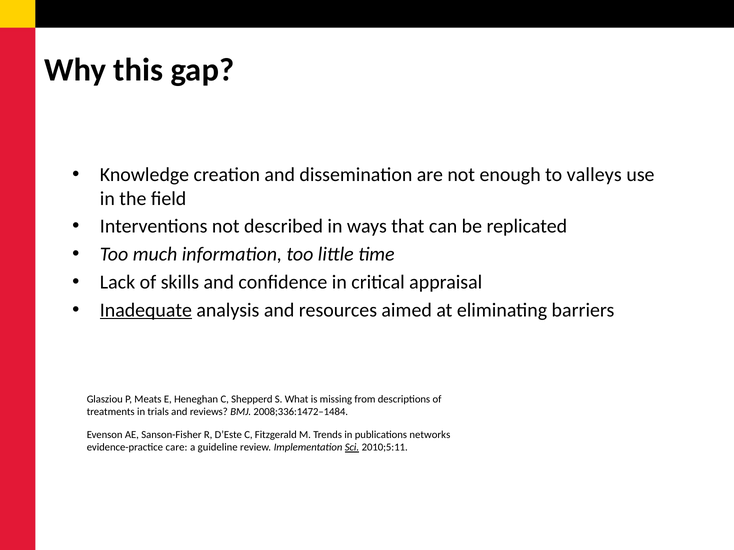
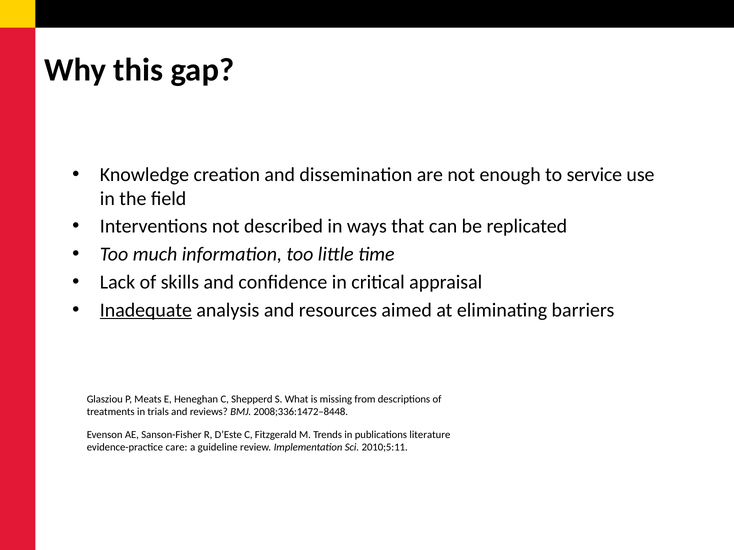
valleys: valleys -> service (594, 175)
2008;336:1472–1484: 2008;336:1472–1484 -> 2008;336:1472–8448 (301, 412)
networks: networks -> literature (430, 435)
Sci underline: present -> none (352, 448)
